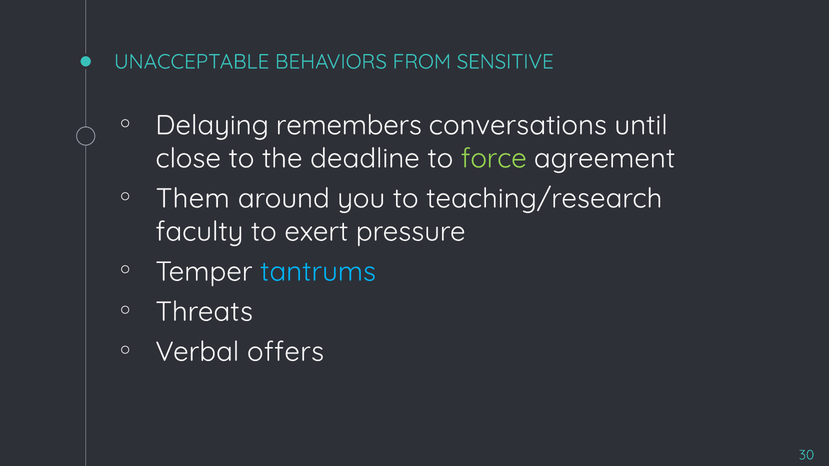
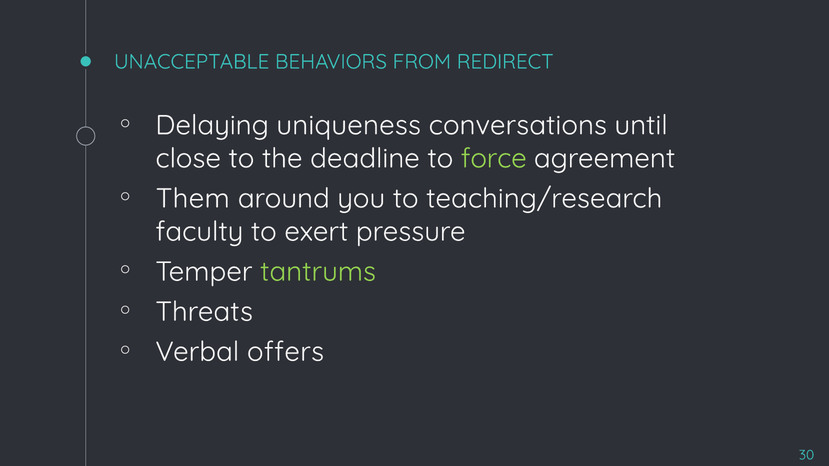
SENSITIVE: SENSITIVE -> REDIRECT (505, 62)
remembers: remembers -> uniqueness (349, 125)
tantrums colour: light blue -> light green (318, 272)
